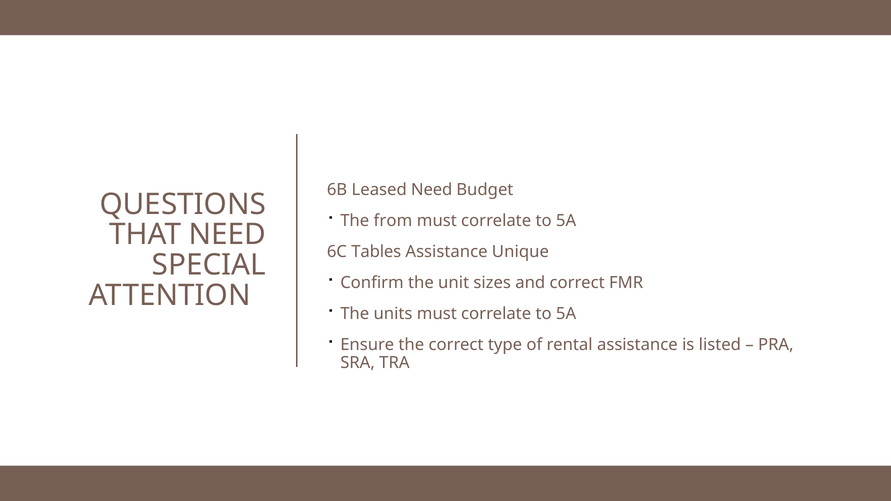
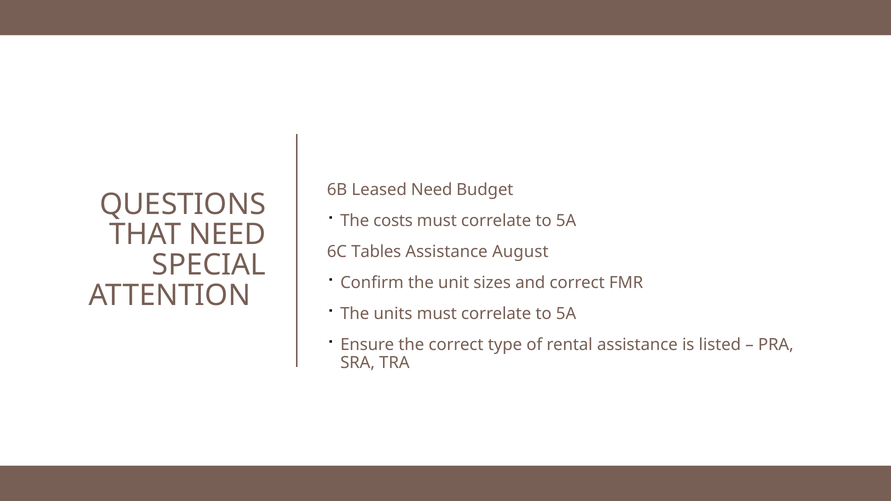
from: from -> costs (393, 221)
Unique: Unique -> August (520, 252)
